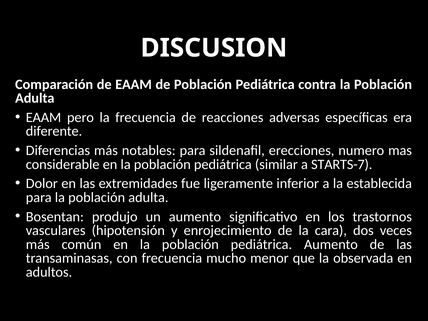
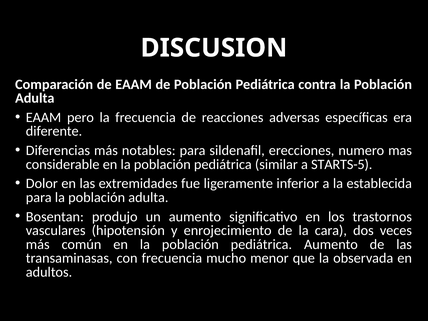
STARTS-7: STARTS-7 -> STARTS-5 (342, 164)
